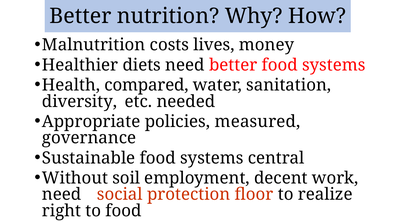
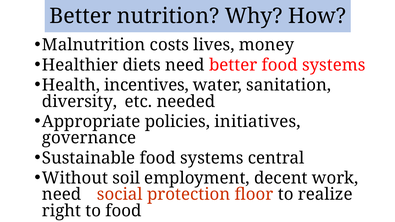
compared: compared -> incentives (146, 85)
measured: measured -> initiatives (258, 122)
